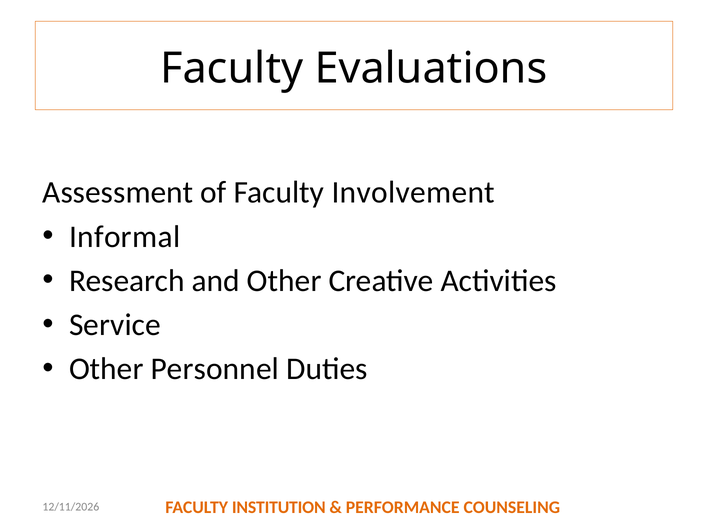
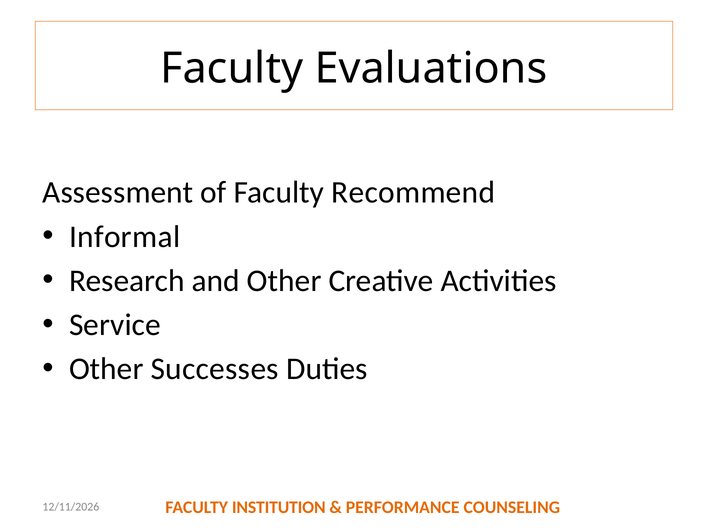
Involvement: Involvement -> Recommend (413, 193)
Personnel: Personnel -> Successes (215, 369)
